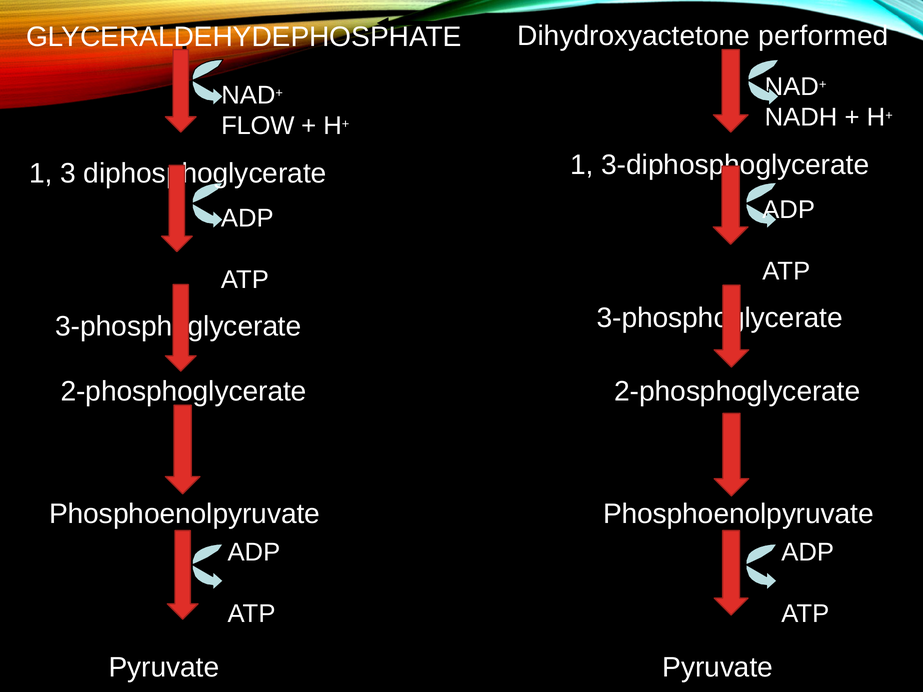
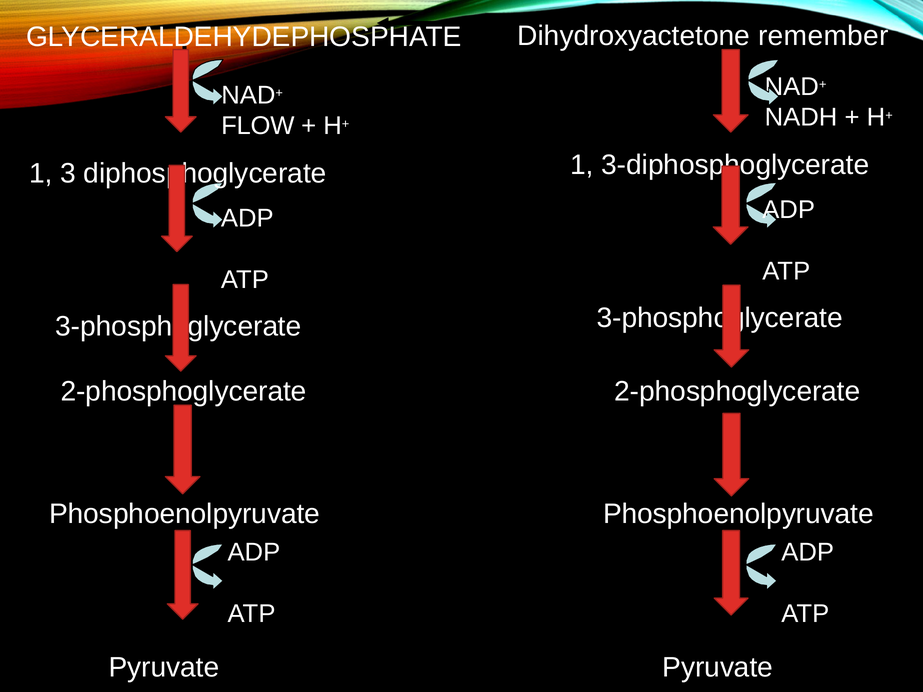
performed: performed -> remember (823, 36)
